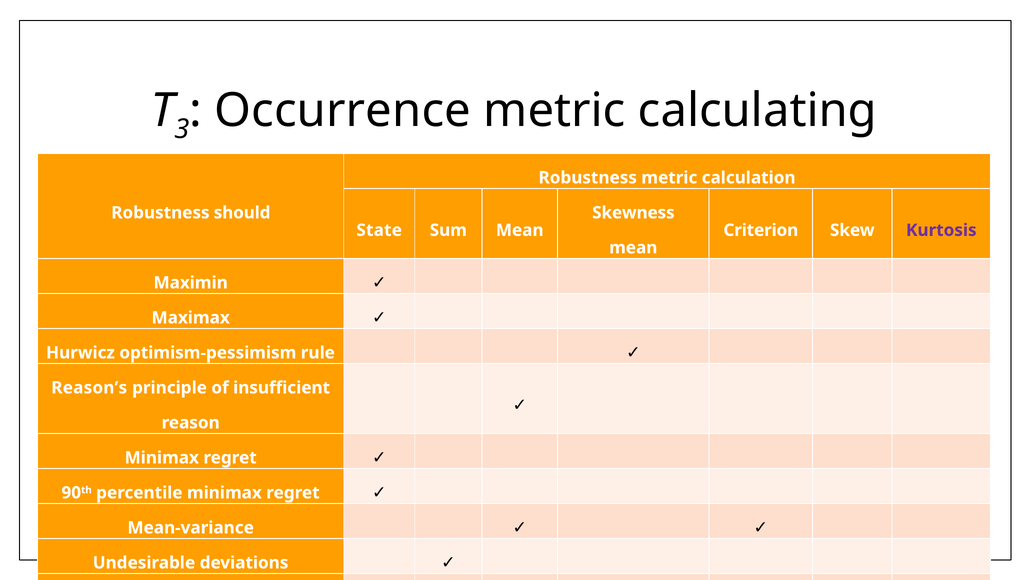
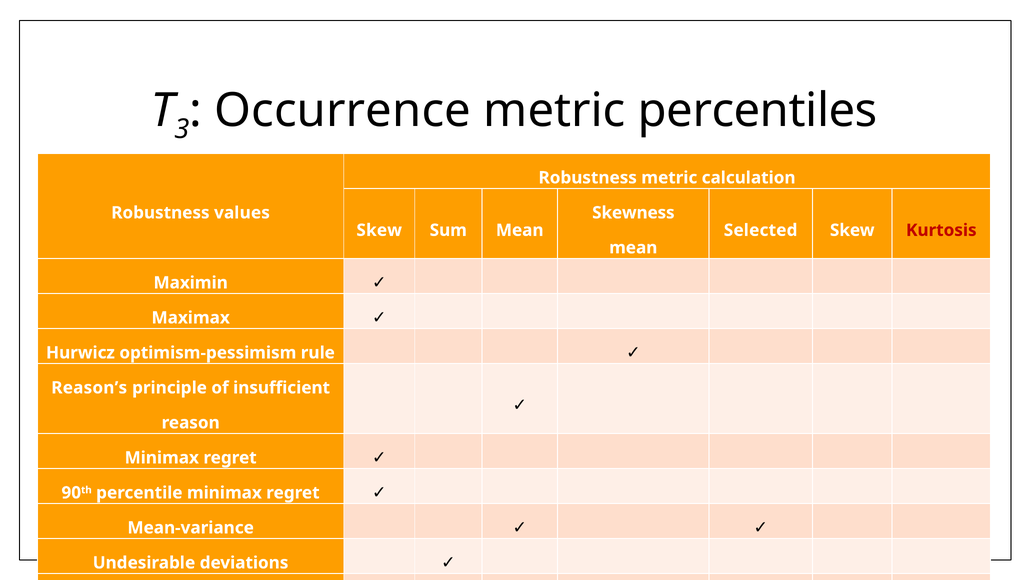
calculating: calculating -> percentiles (758, 111)
should: should -> values (242, 213)
State: State -> Skew (379, 230)
Criterion: Criterion -> Selected (761, 230)
Kurtosis colour: purple -> red (941, 230)
